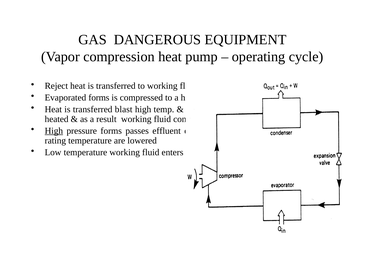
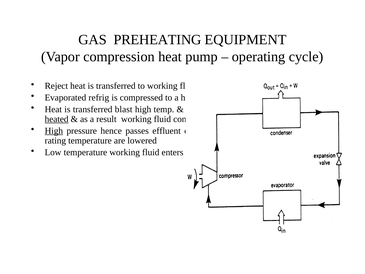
DANGEROUS: DANGEROUS -> PREHEATING (158, 40)
Evaporated forms: forms -> refrig (99, 97)
heated underline: none -> present (57, 119)
pressure forms: forms -> hence (111, 131)
